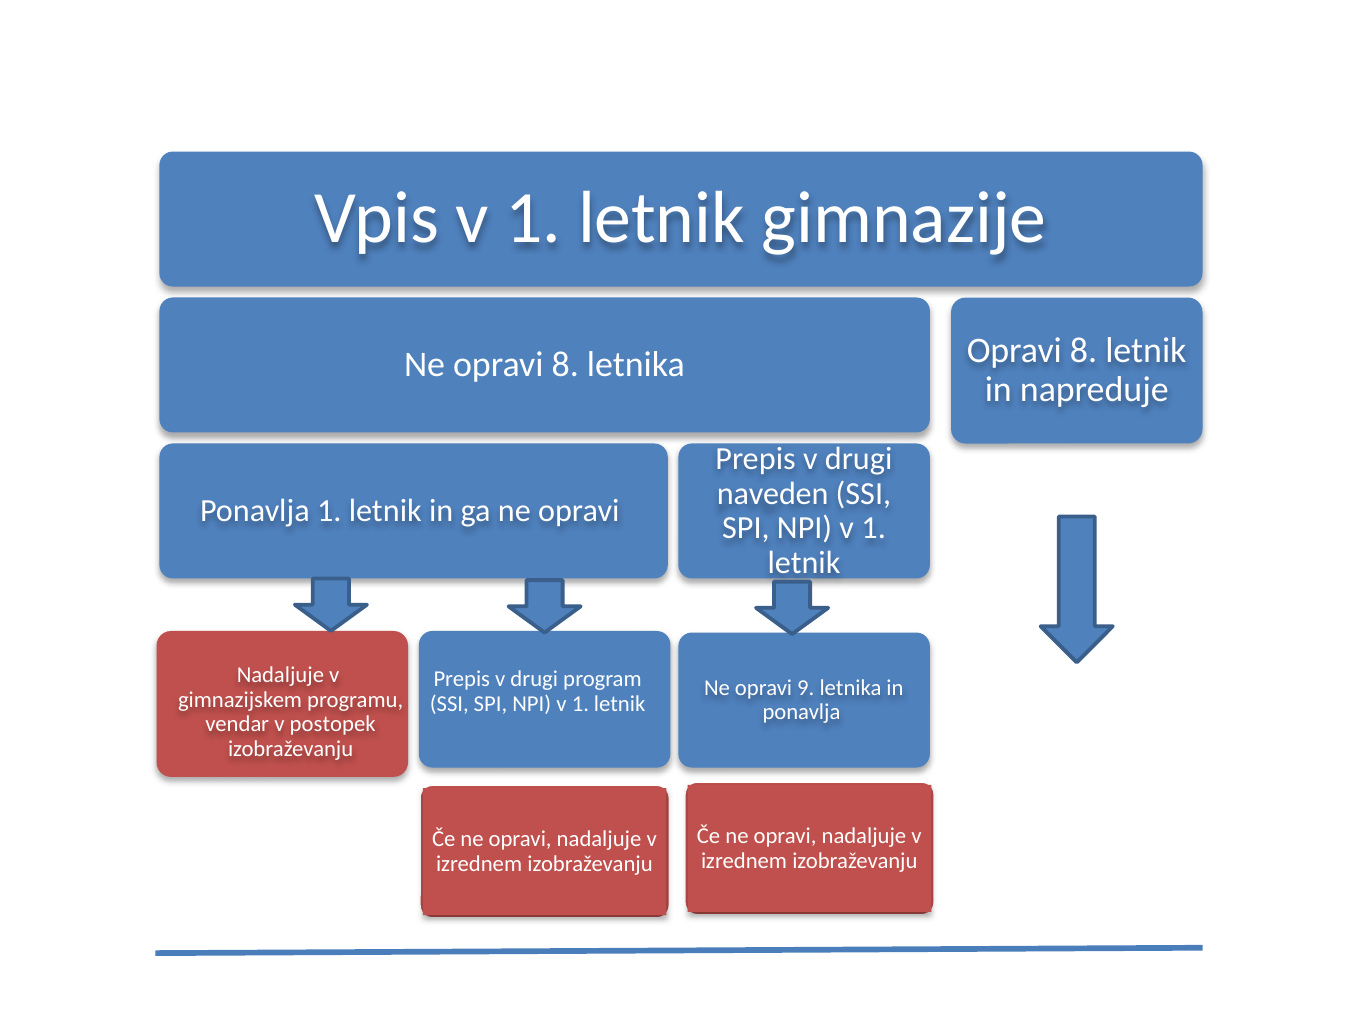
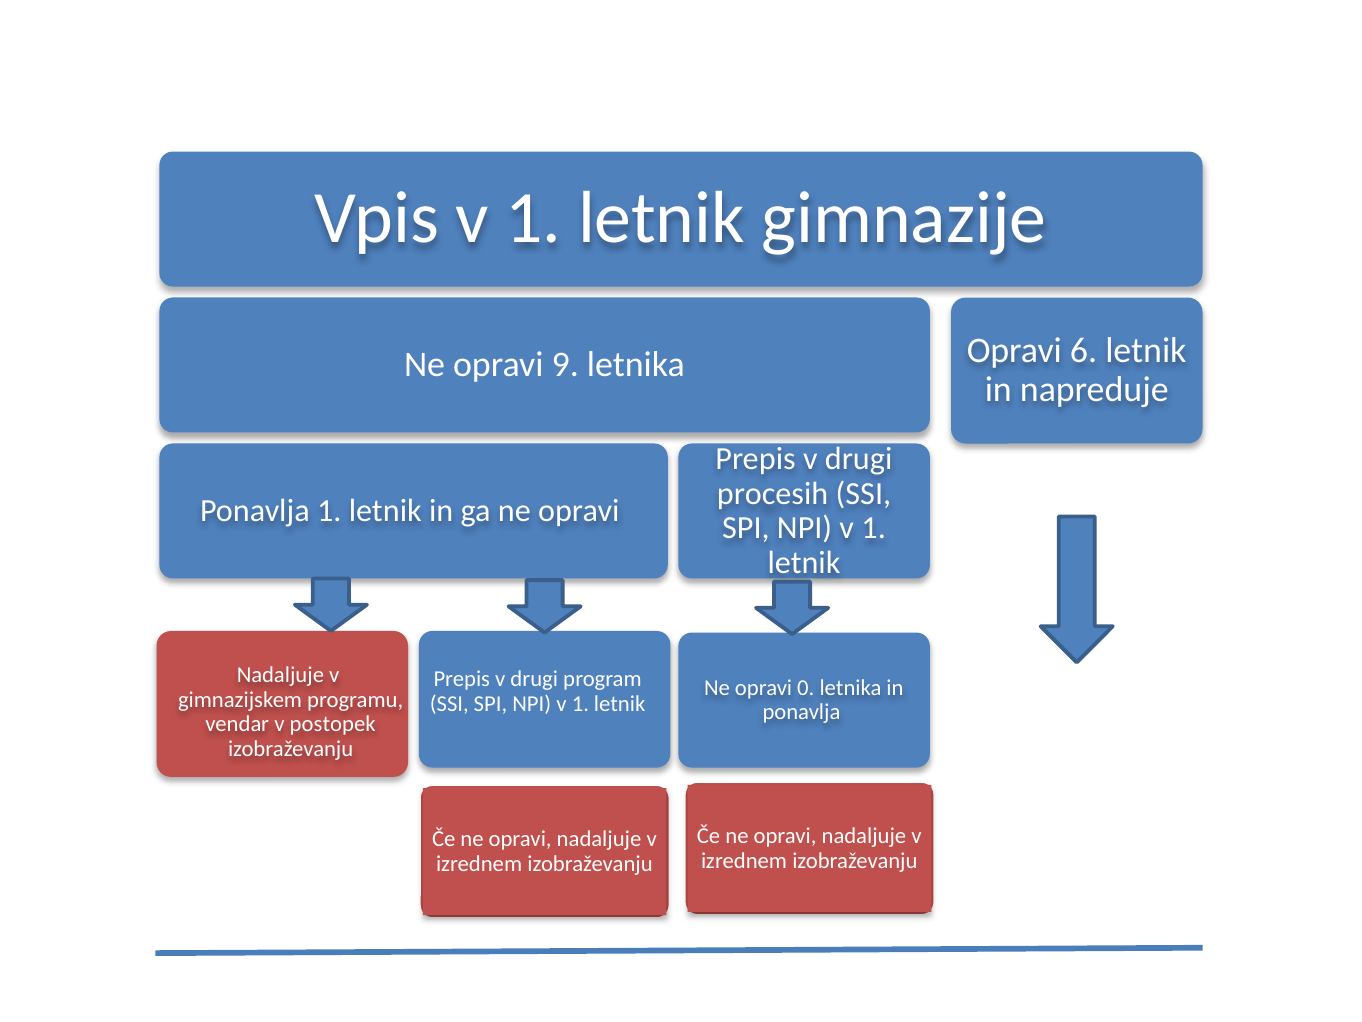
8: 8 -> 6 (1084, 351)
Ne opravi 8: 8 -> 9 (565, 365)
naveden: naveden -> procesih (773, 493)
9: 9 -> 0 (806, 687)
